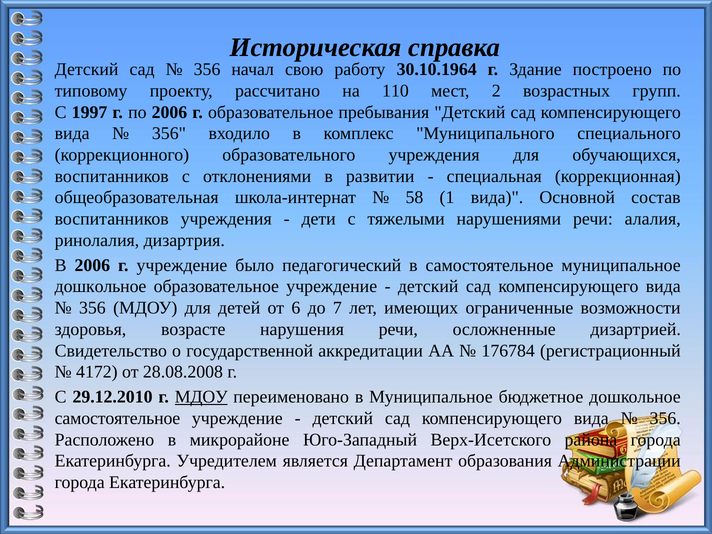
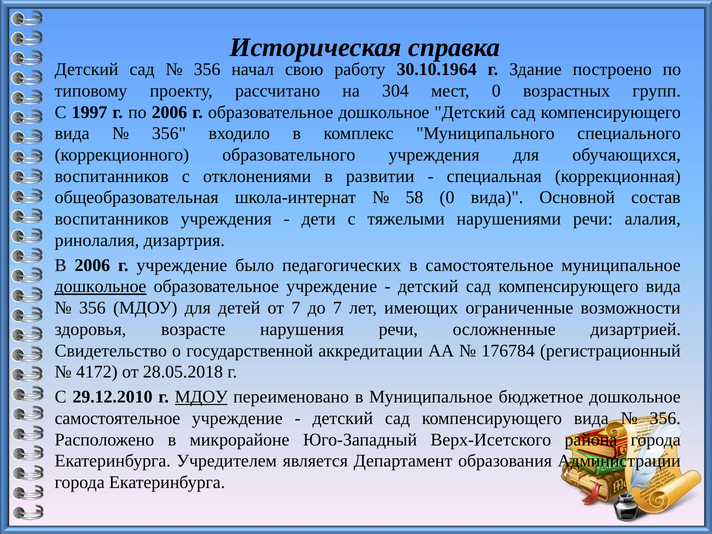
110: 110 -> 304 (395, 91)
мест 2: 2 -> 0 (496, 91)
образовательное пребывания: пребывания -> дошкольное (384, 112)
58 1: 1 -> 0 (447, 198)
педагогический: педагогический -> педагогических (342, 265)
дошкольное underline: none -> present (101, 287)
от 6: 6 -> 7 (296, 308)
28.08.2008: 28.08.2008 -> 28.05.2018 (183, 372)
